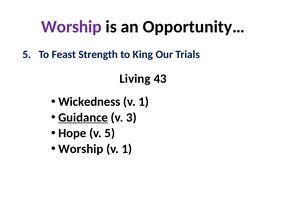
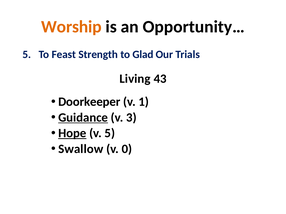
Worship colour: purple -> orange (71, 27)
King: King -> Glad (143, 55)
Wickedness: Wickedness -> Doorkeeper (89, 102)
Hope underline: none -> present (72, 133)
Worship: Worship -> Swallow (81, 149)
1: 1 -> 0 (127, 149)
